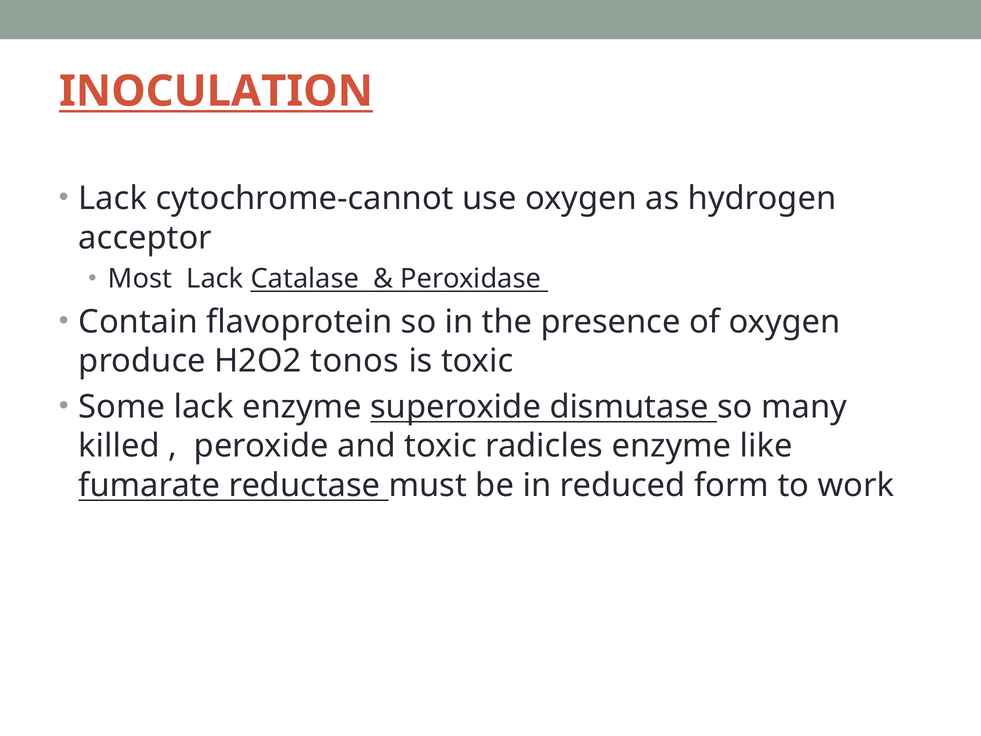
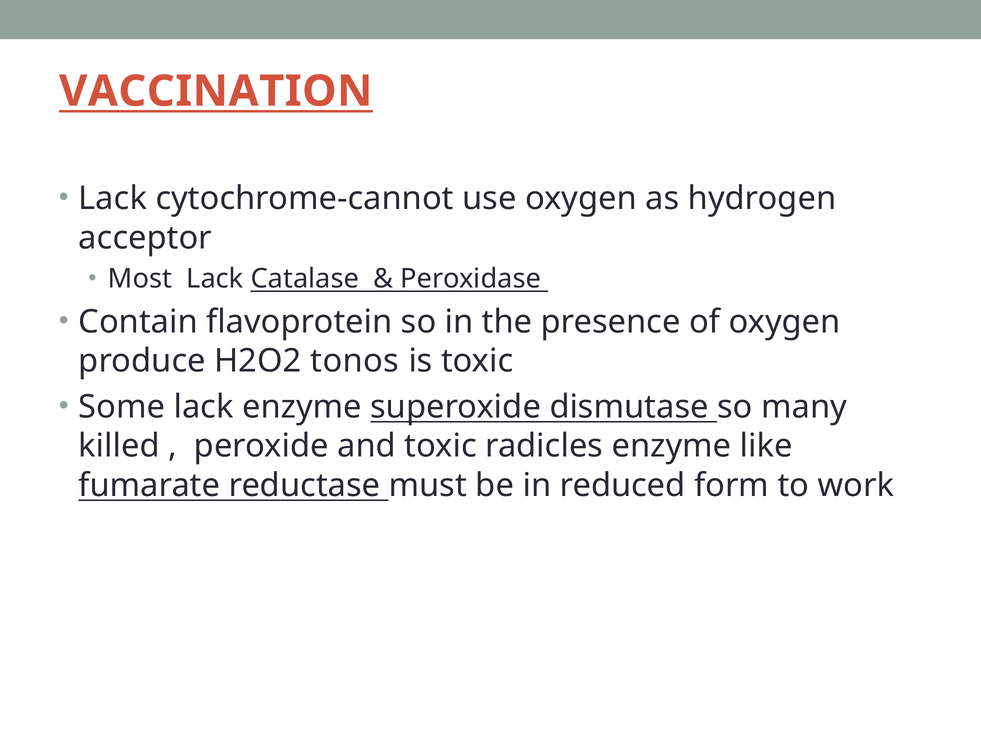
INOCULATION: INOCULATION -> VACCINATION (216, 91)
